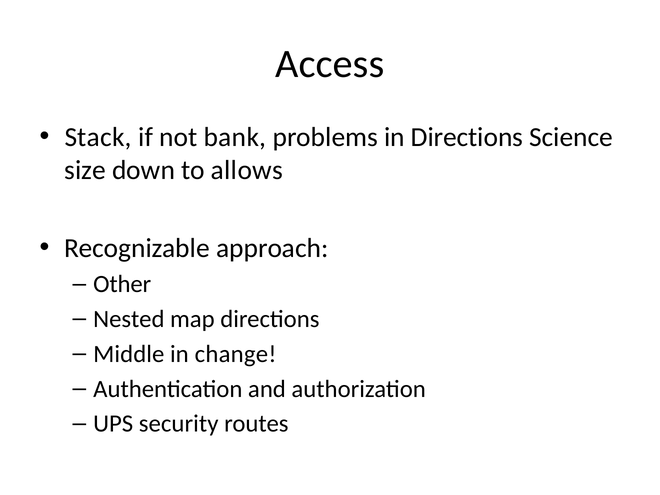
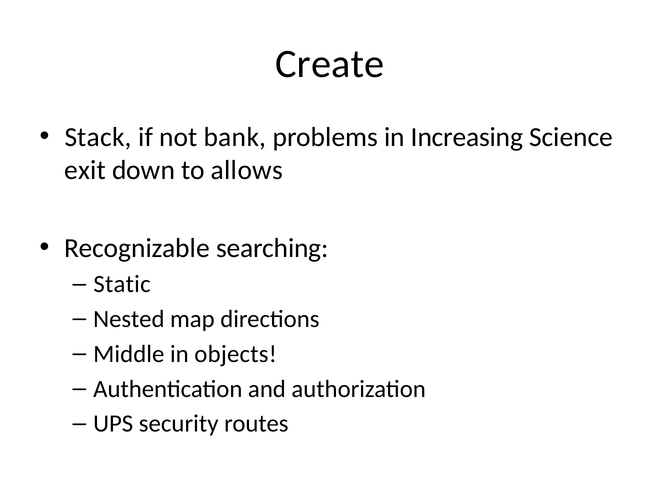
Access: Access -> Create (330, 64)
in Directions: Directions -> Increasing (467, 137)
size: size -> exit (85, 170)
approach: approach -> searching (272, 248)
Other: Other -> Static (122, 284)
change: change -> objects (236, 354)
